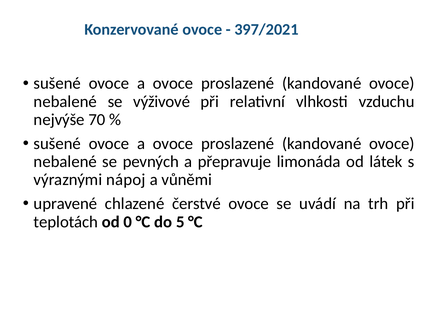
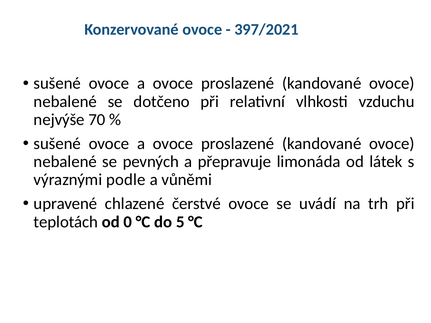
výživové: výživové -> dotčeno (162, 102)
nápoj: nápoj -> podle (126, 180)
